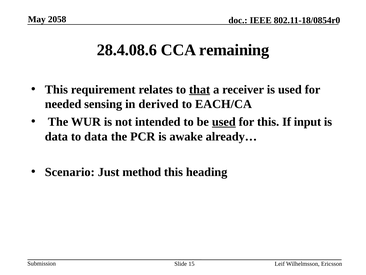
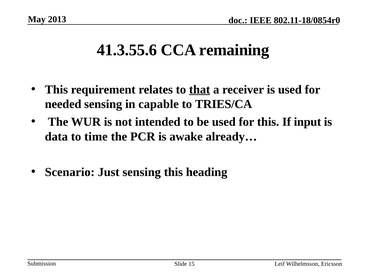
2058: 2058 -> 2013 (57, 19)
28.4.08.6: 28.4.08.6 -> 41.3.55.6 (127, 50)
derived: derived -> capable (159, 104)
EACH/CA: EACH/CA -> TRIES/CA (224, 104)
used underline: present -> none (224, 122)
to data: data -> time (96, 136)
Just method: method -> sensing (142, 172)
